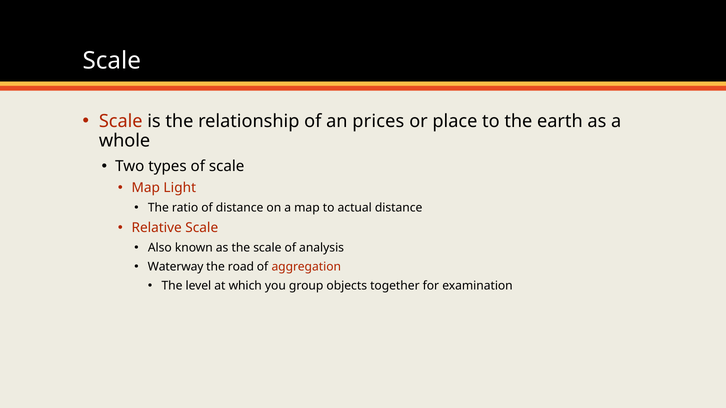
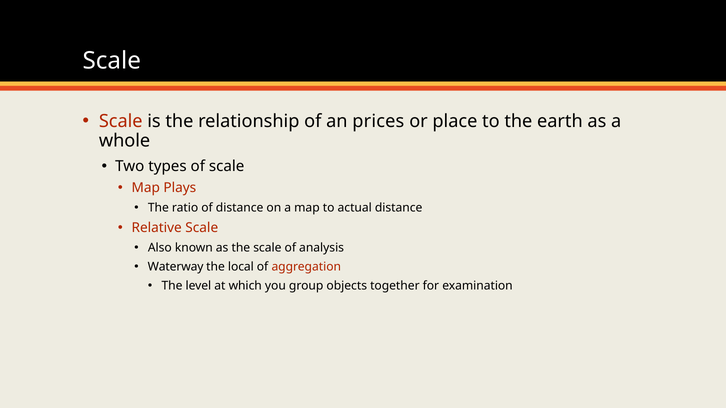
Light: Light -> Plays (180, 188)
road: road -> local (241, 267)
